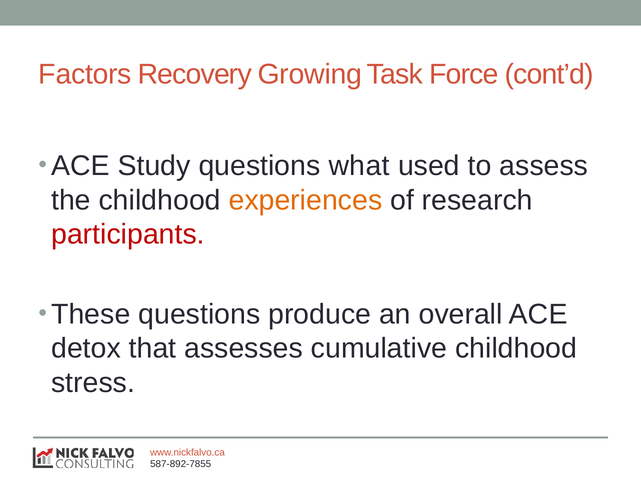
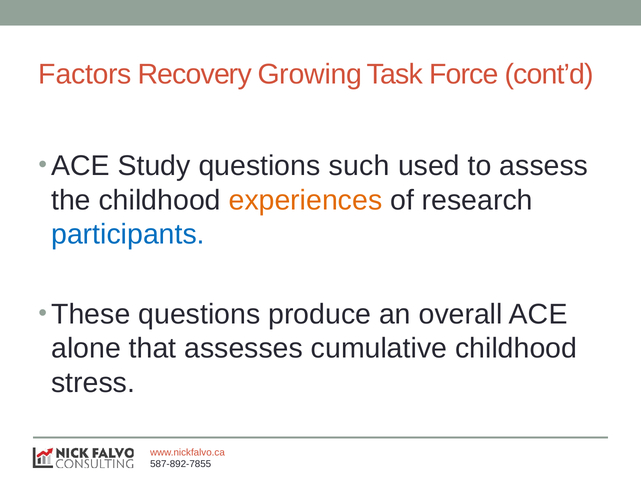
what: what -> such (359, 166)
participants colour: red -> blue (128, 234)
detox: detox -> alone (86, 348)
